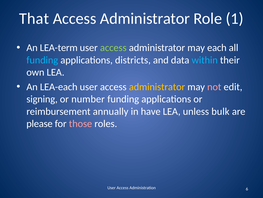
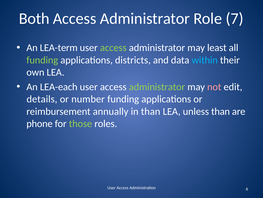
That: That -> Both (34, 18)
1: 1 -> 7 (235, 18)
each: each -> least (217, 48)
funding colour: light blue -> light green (42, 60)
administrator colour: yellow -> light green (157, 87)
signing: signing -> details (42, 99)
in have: have -> than (151, 111)
unless bulk: bulk -> than (221, 111)
please: please -> phone (39, 123)
those colour: pink -> light green (81, 123)
